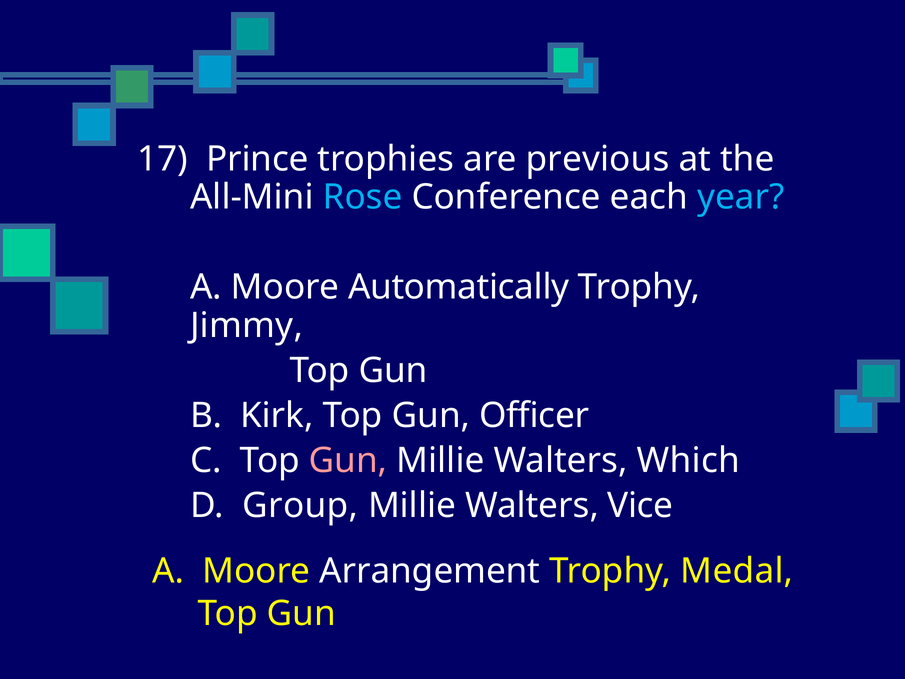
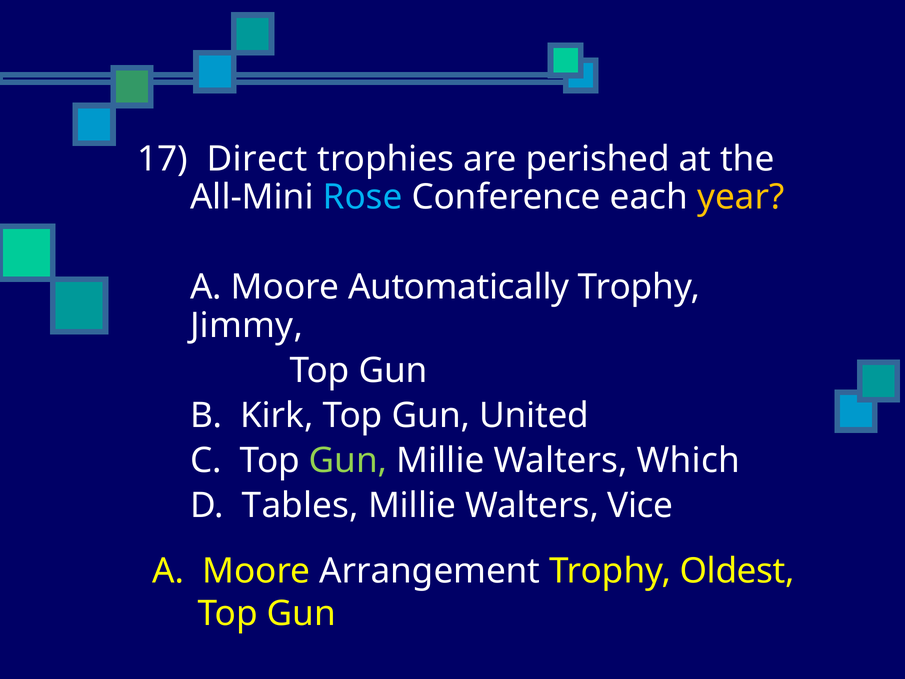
Prince: Prince -> Direct (257, 159)
previous: previous -> perished (598, 159)
year colour: light blue -> yellow (741, 197)
Officer: Officer -> United (534, 415)
Gun colour: pink -> light green (348, 460)
Group: Group -> Tables (300, 506)
Medal: Medal -> Oldest (737, 571)
